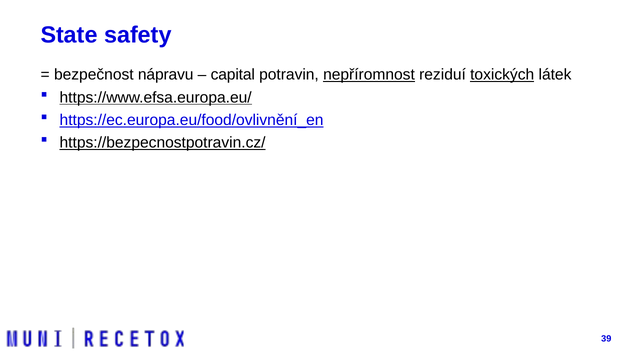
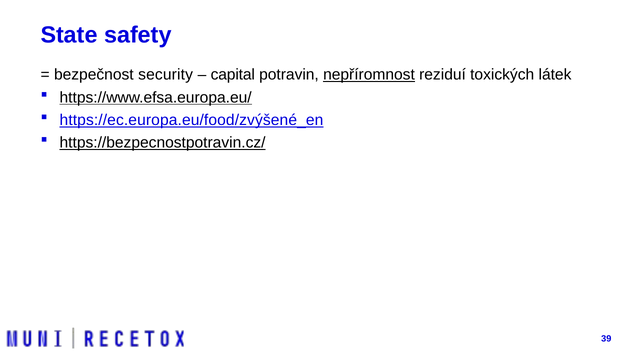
nápravu: nápravu -> security (166, 75)
toxických underline: present -> none (502, 75)
https://ec.europa.eu/food/ovlivnění_en: https://ec.europa.eu/food/ovlivnění_en -> https://ec.europa.eu/food/zvýšené_en (192, 120)
